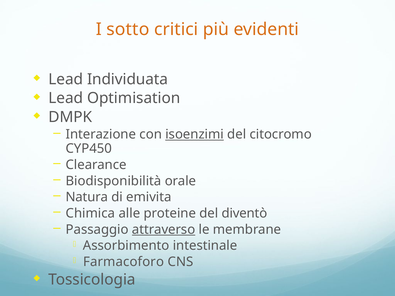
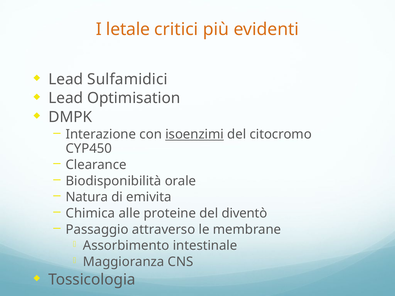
sotto: sotto -> letale (128, 29)
Individuata: Individuata -> Sulfamidici (127, 79)
attraverso underline: present -> none (164, 230)
Farmacoforo: Farmacoforo -> Maggioranza (124, 262)
